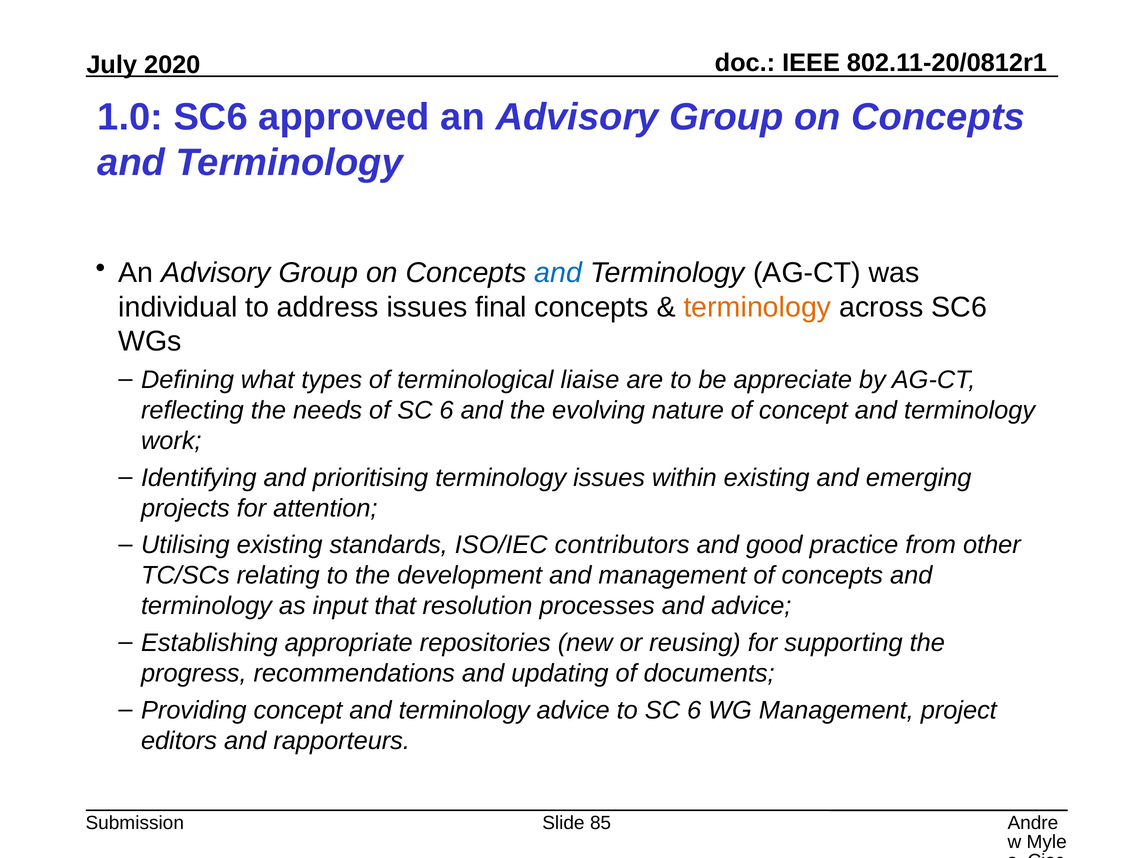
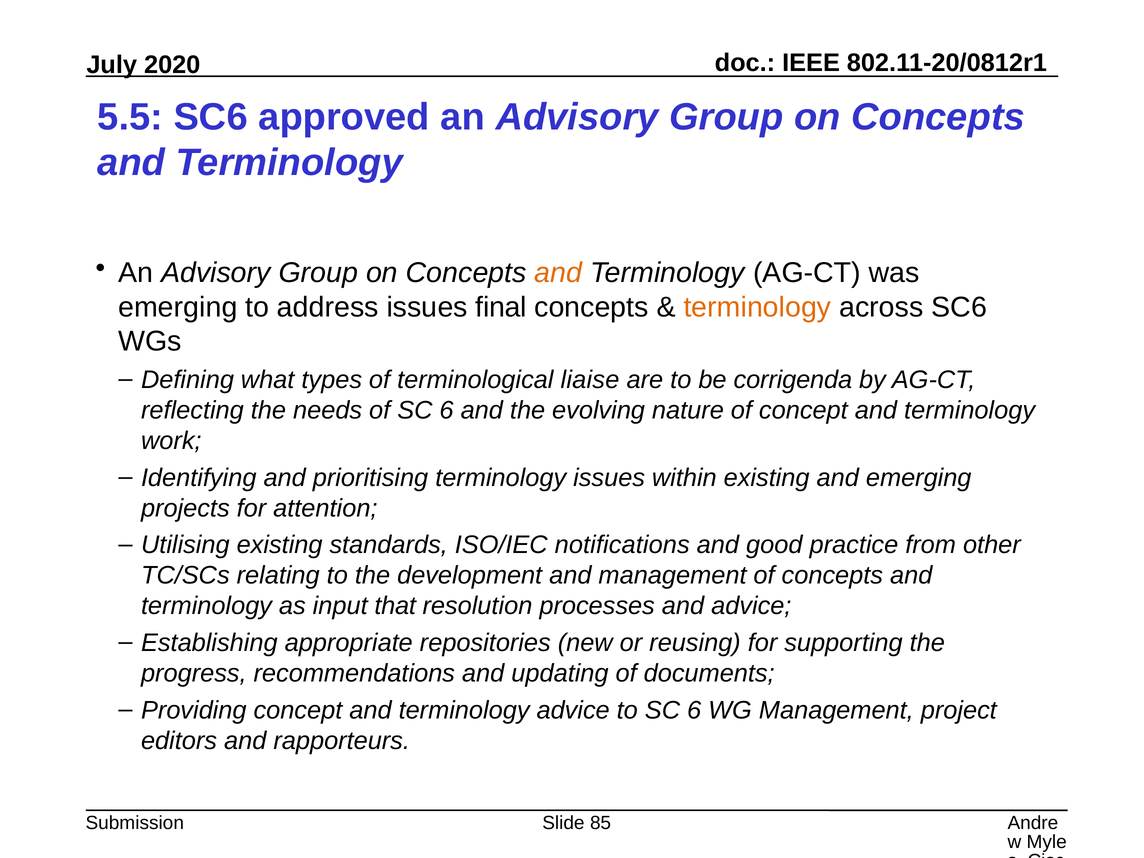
1.0: 1.0 -> 5.5 (130, 117)
and colour: blue -> orange (558, 273)
individual: individual -> emerging (178, 307)
appreciate: appreciate -> corrigenda (793, 380)
contributors: contributors -> notifications (622, 545)
